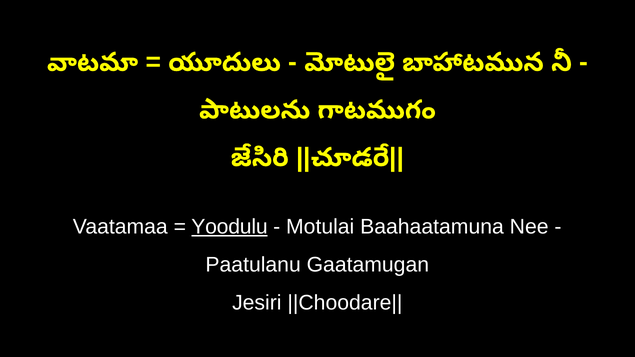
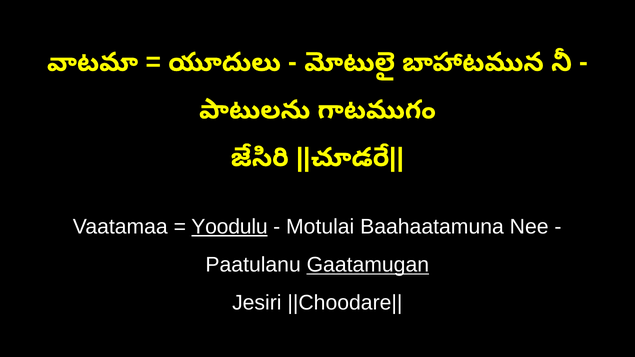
Gaatamugan underline: none -> present (368, 265)
